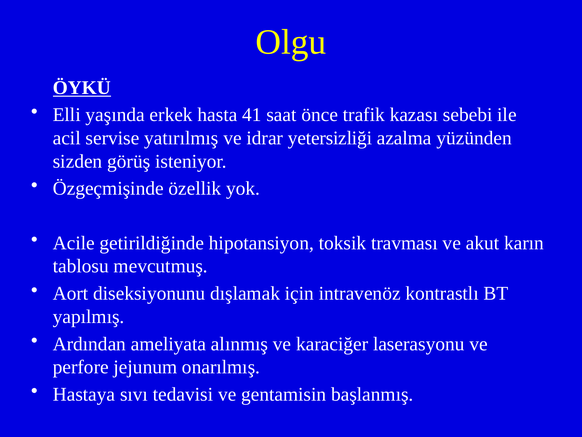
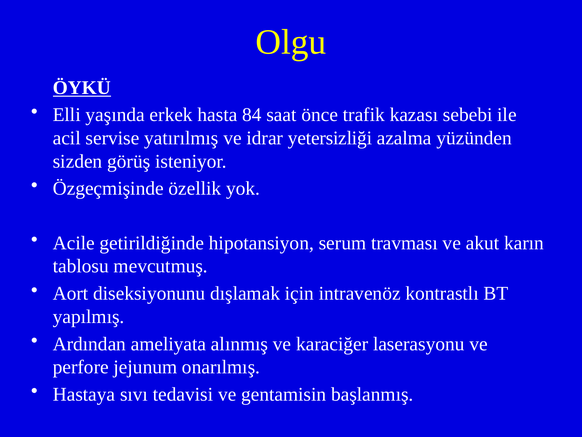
41: 41 -> 84 (252, 115)
toksik: toksik -> serum (342, 243)
